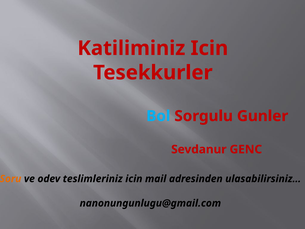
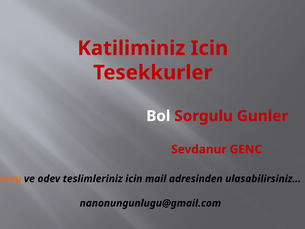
Bol colour: light blue -> white (158, 116)
